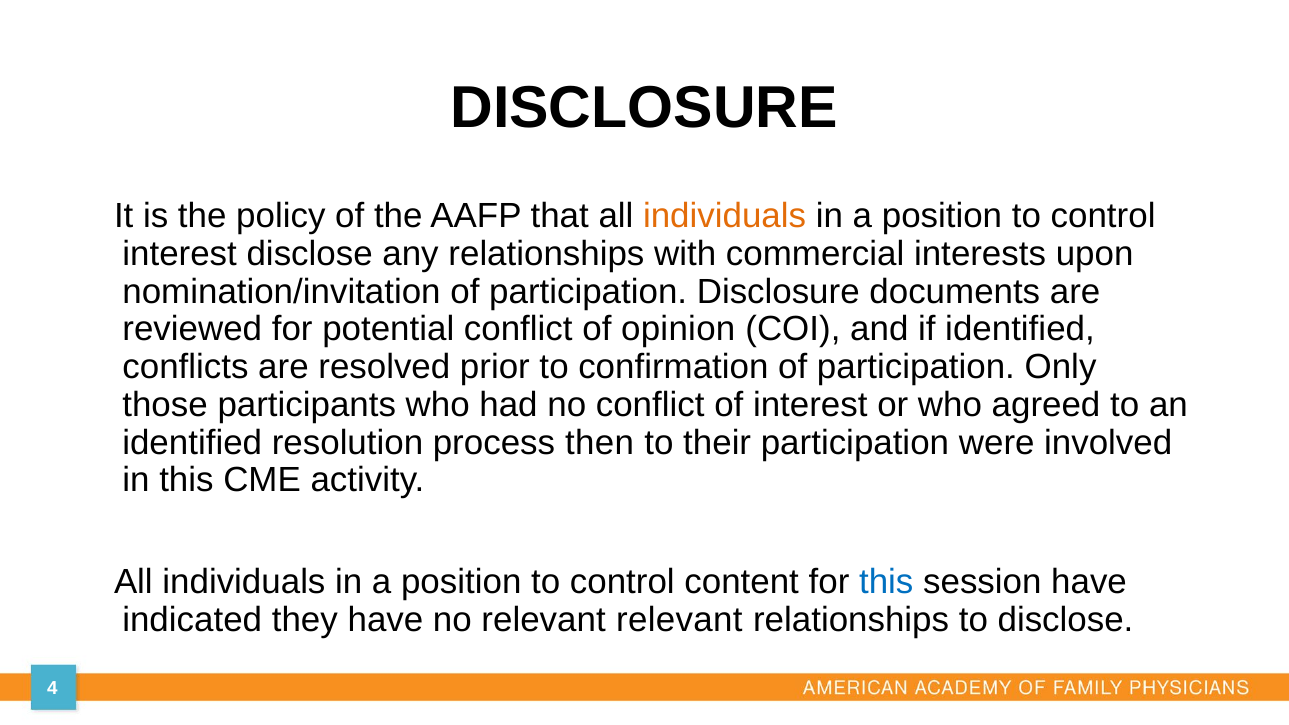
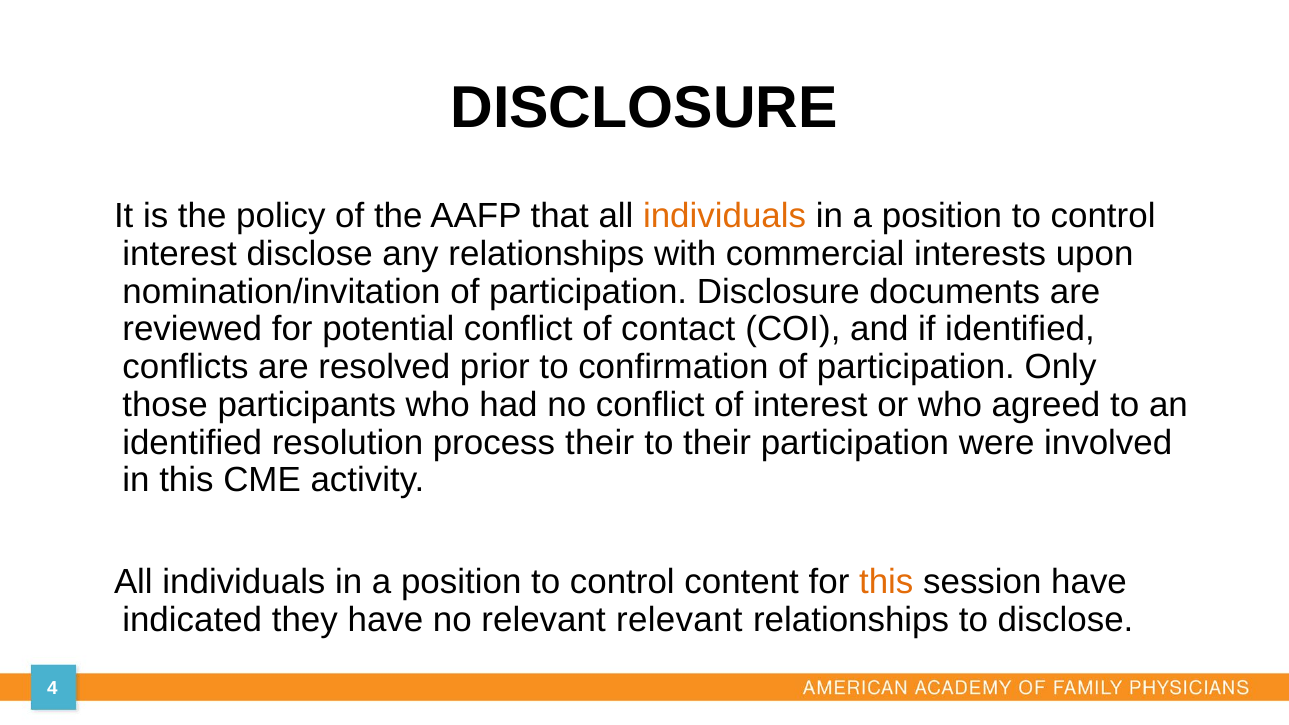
opinion: opinion -> contact (678, 330)
process then: then -> their (600, 443)
this colour: blue -> orange (886, 582)
